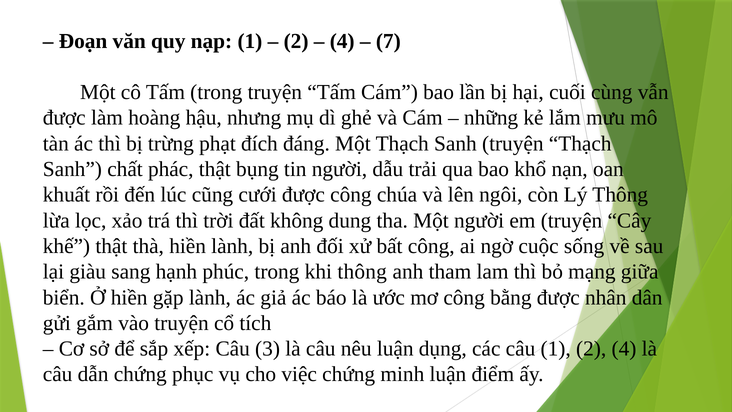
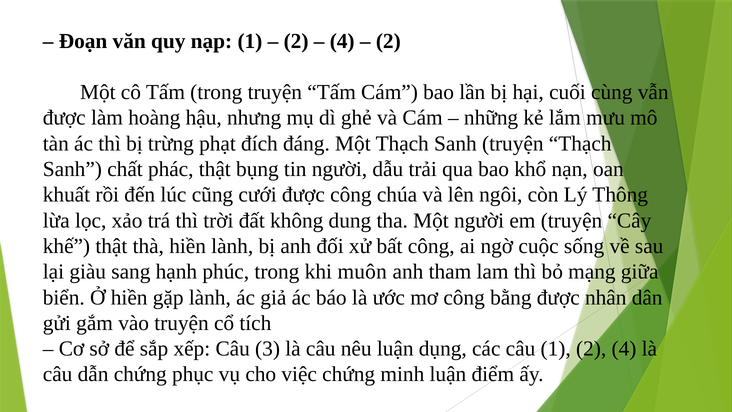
7: 7 -> 2 (388, 41)
khi thông: thông -> muôn (362, 272)
